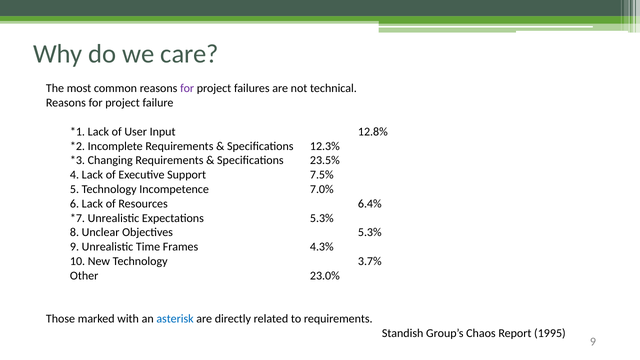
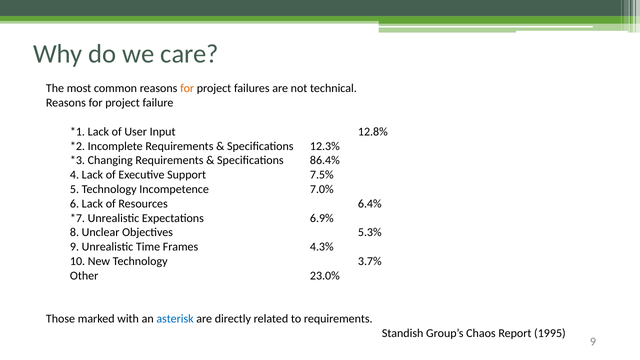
for colour: purple -> orange (187, 89)
23.5%: 23.5% -> 86.4% (325, 161)
Expectations 5.3%: 5.3% -> 6.9% (322, 218)
